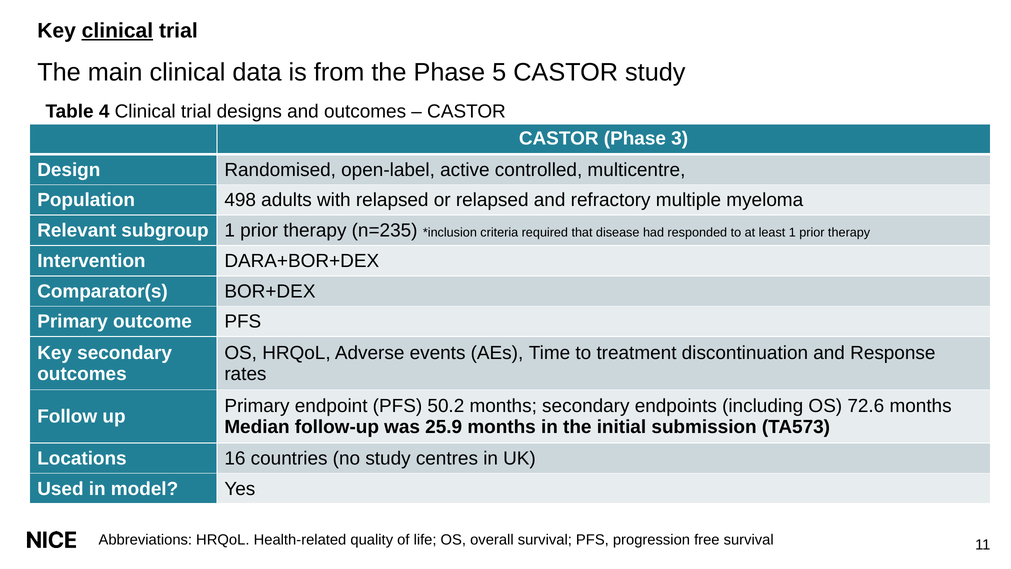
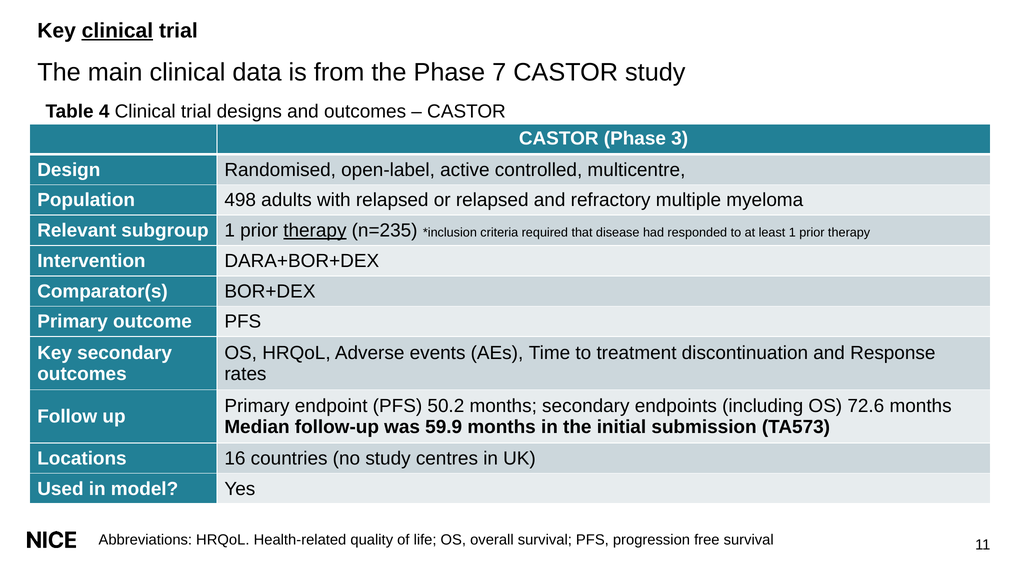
5: 5 -> 7 (499, 72)
therapy underline: none -> present (315, 230)
25.9: 25.9 -> 59.9 (444, 427)
